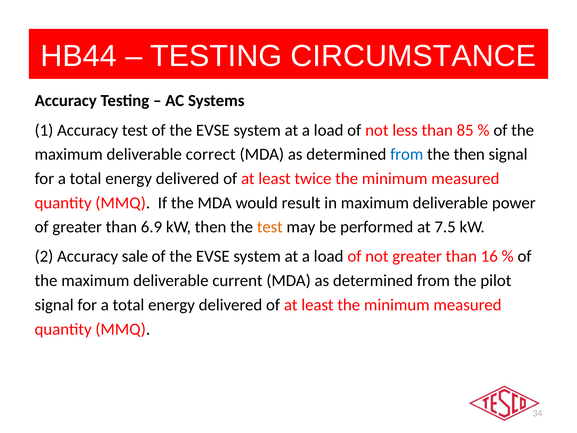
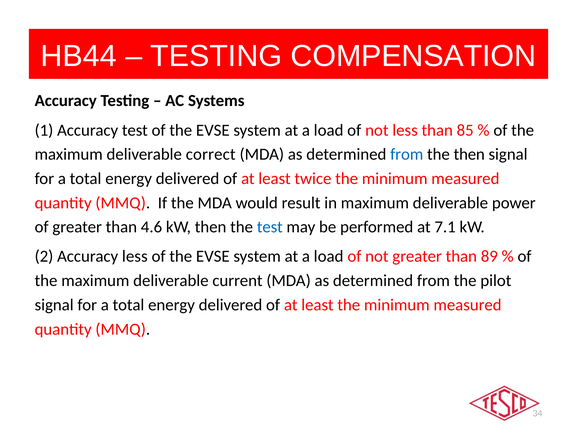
CIRCUMSTANCE: CIRCUMSTANCE -> COMPENSATION (413, 56)
6.9: 6.9 -> 4.6 (151, 227)
test colour: orange -> blue (270, 227)
7.5: 7.5 -> 7.1 (445, 227)
Accuracy sale: sale -> less (135, 256)
16: 16 -> 89 (489, 256)
